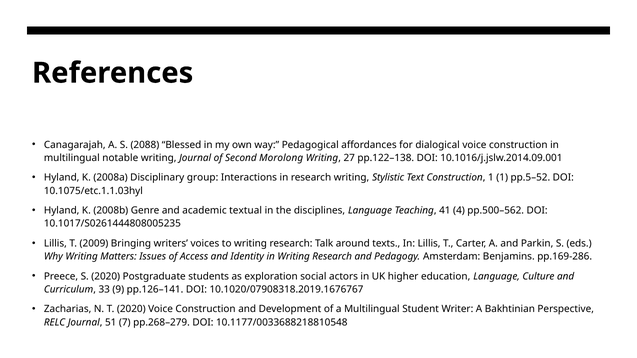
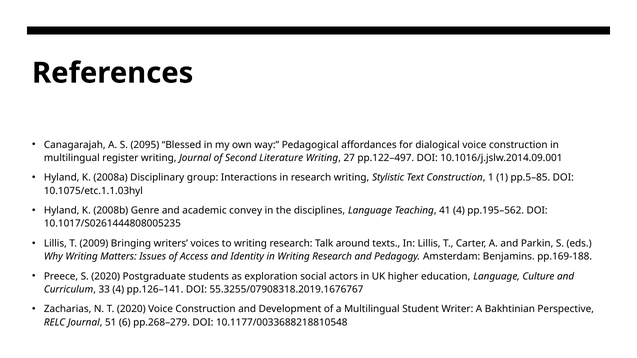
2088: 2088 -> 2095 (145, 145)
notable: notable -> register (120, 158)
Morolong: Morolong -> Literature (281, 158)
pp.122–138: pp.122–138 -> pp.122–497 (386, 158)
pp.5–52: pp.5–52 -> pp.5–85 (530, 178)
textual: textual -> convey (246, 211)
pp.500–562: pp.500–562 -> pp.195–562 (496, 211)
pp.169-286: pp.169-286 -> pp.169-188 (565, 257)
33 9: 9 -> 4 (118, 290)
10.1020/07908318.2019.1676767: 10.1020/07908318.2019.1676767 -> 55.3255/07908318.2019.1676767 (286, 290)
7: 7 -> 6 (125, 323)
